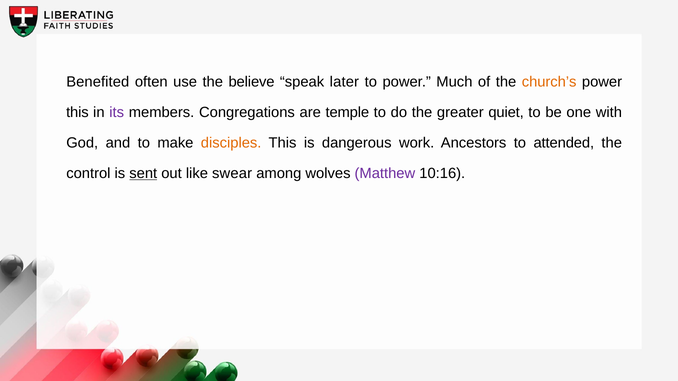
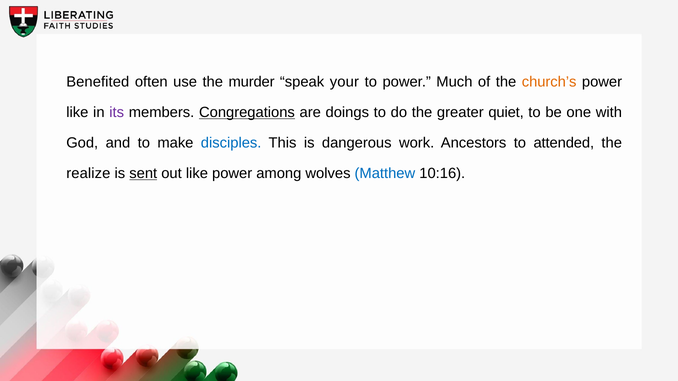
believe: believe -> murder (252, 82)
later: later -> your (344, 82)
this: this -> like (77, 113)
Congregations underline: none -> present (247, 113)
temple: temple -> doings (347, 113)
disciples colour: orange -> blue (231, 143)
control: control -> realize (88, 174)
like swear: swear -> power (232, 174)
Matthew colour: purple -> blue (385, 174)
